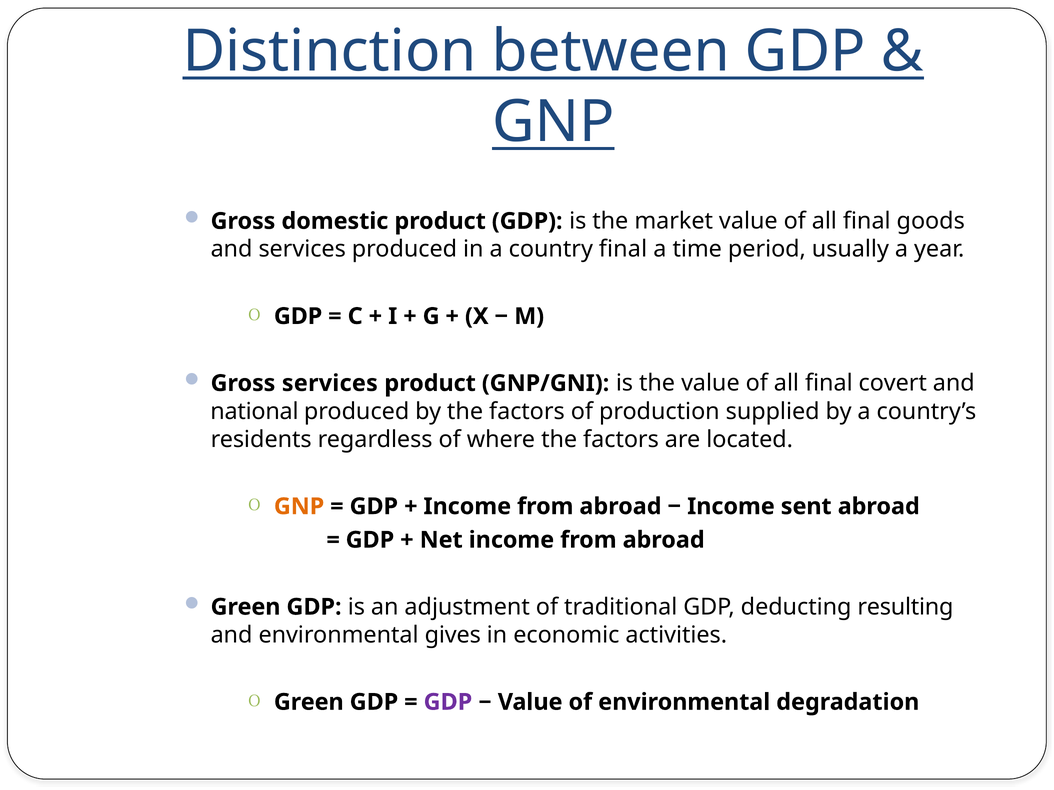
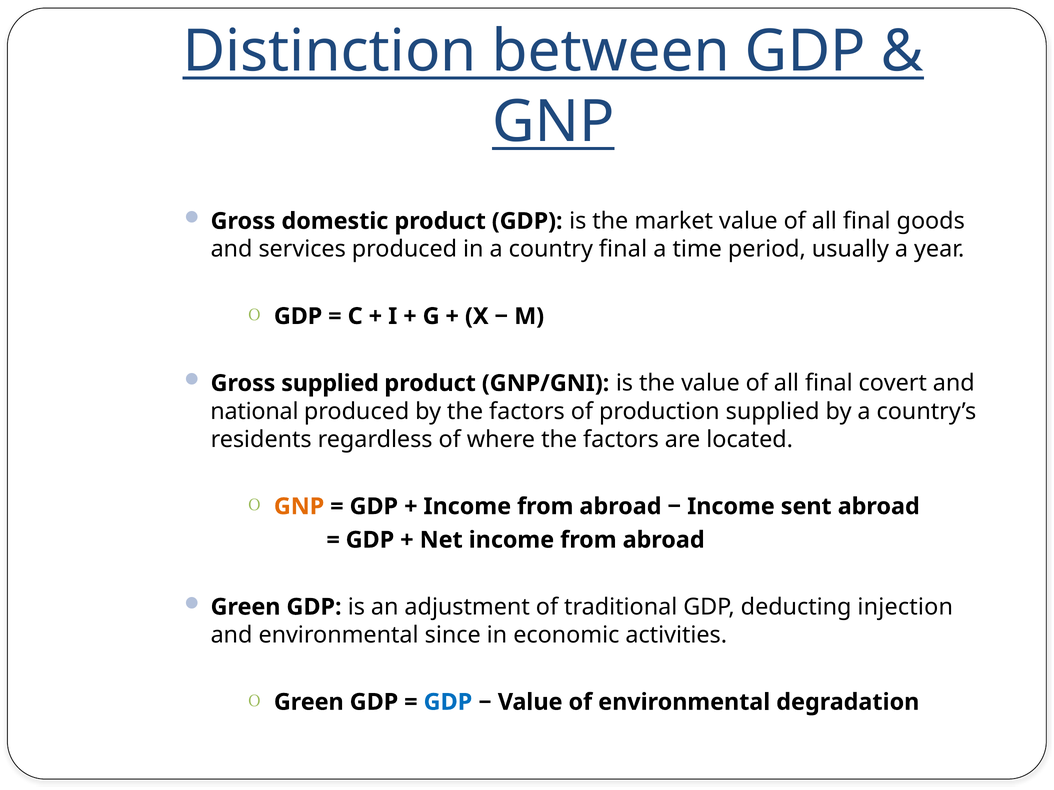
Gross services: services -> supplied (330, 384)
resulting: resulting -> injection (905, 607)
gives: gives -> since (453, 635)
GDP colour: purple -> blue (448, 702)
